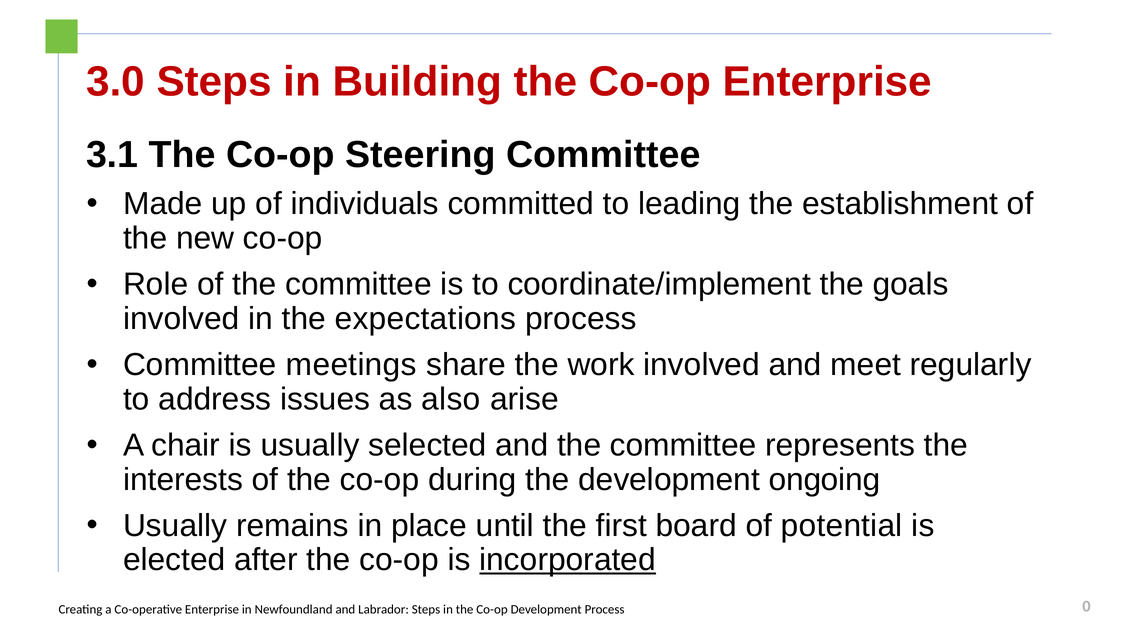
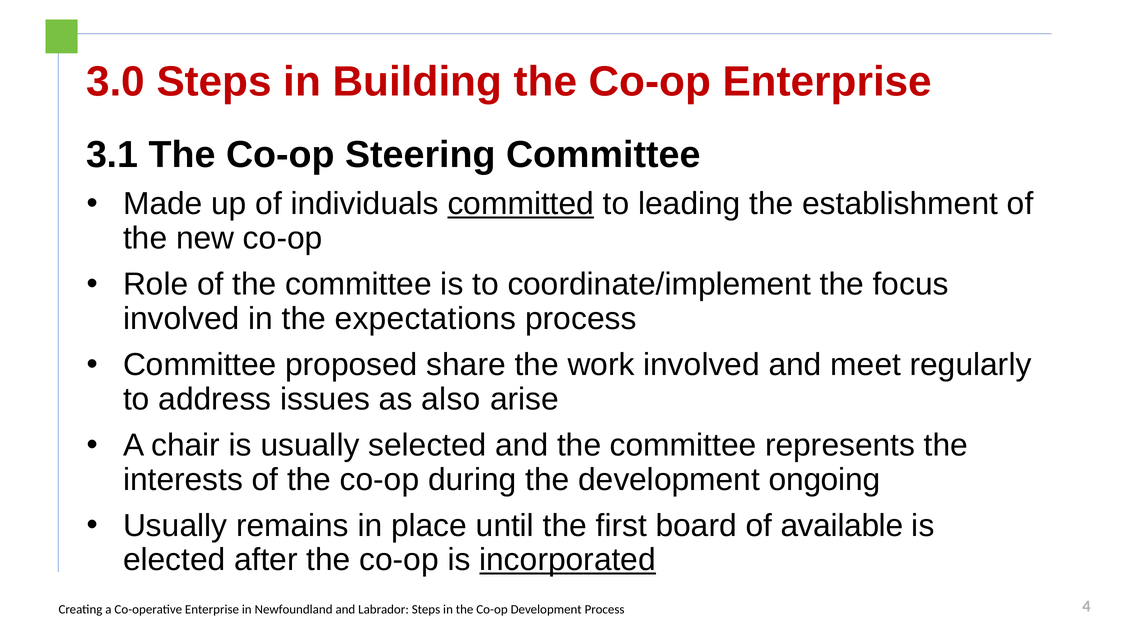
committed underline: none -> present (521, 204)
goals: goals -> focus (911, 284)
meetings: meetings -> proposed (351, 365)
potential: potential -> available (842, 526)
0: 0 -> 4 (1086, 607)
